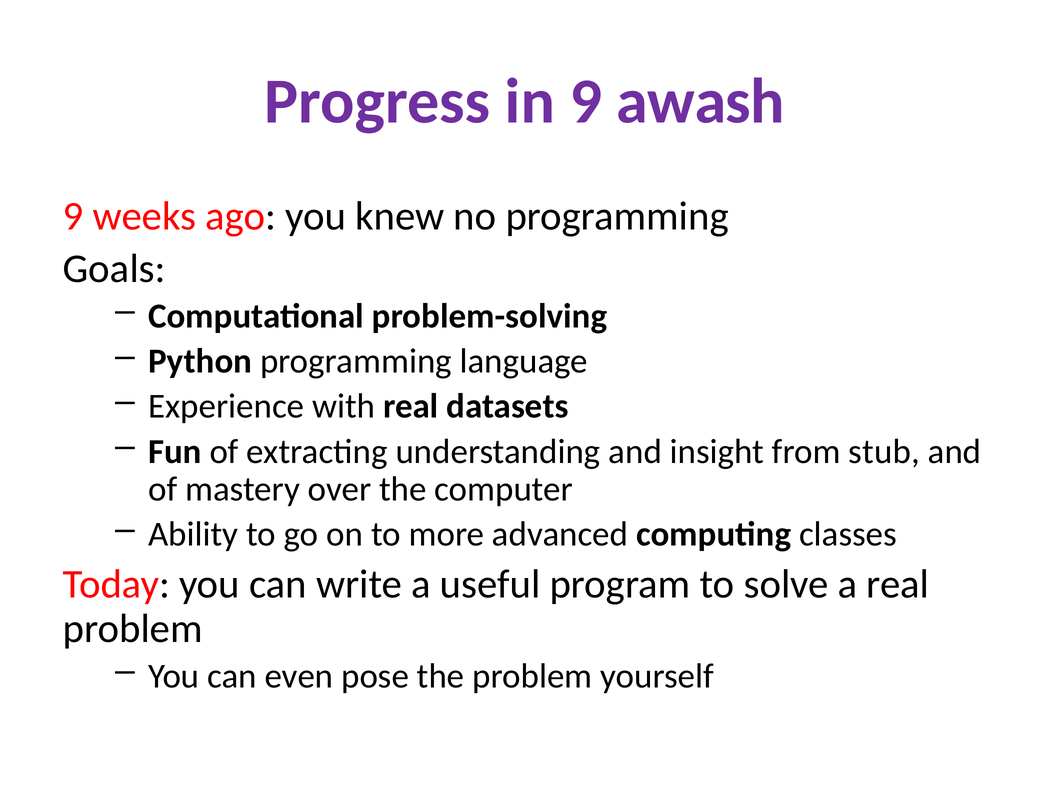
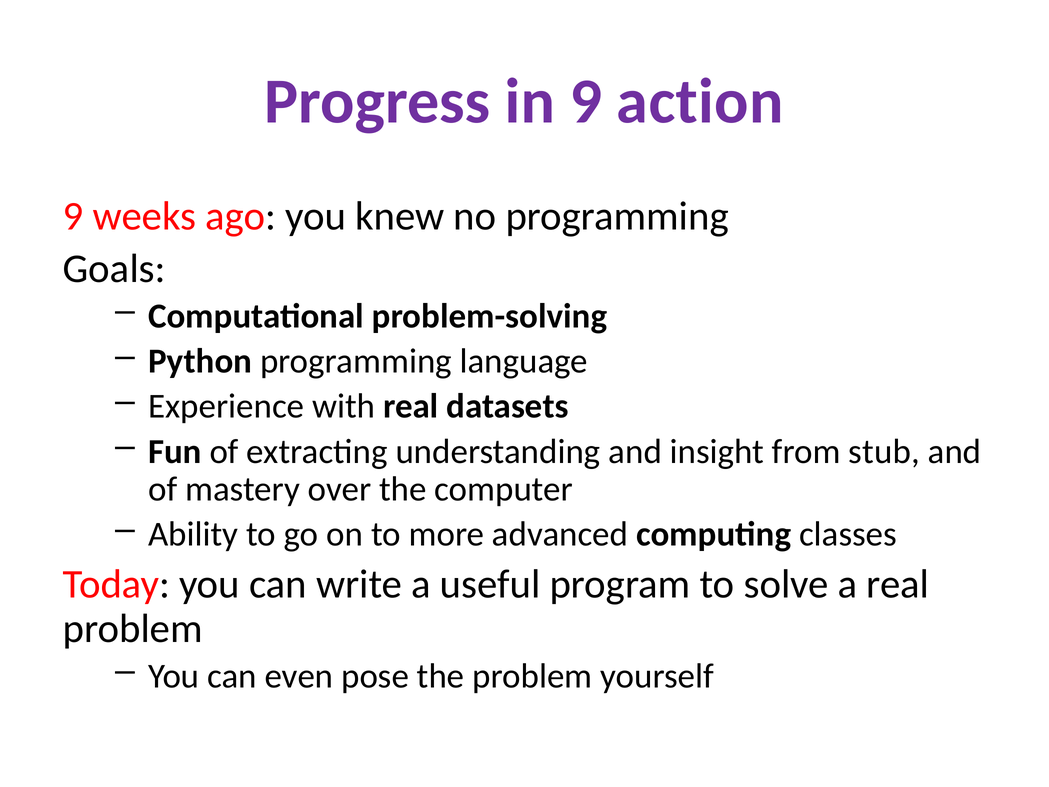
awash: awash -> action (700, 102)
